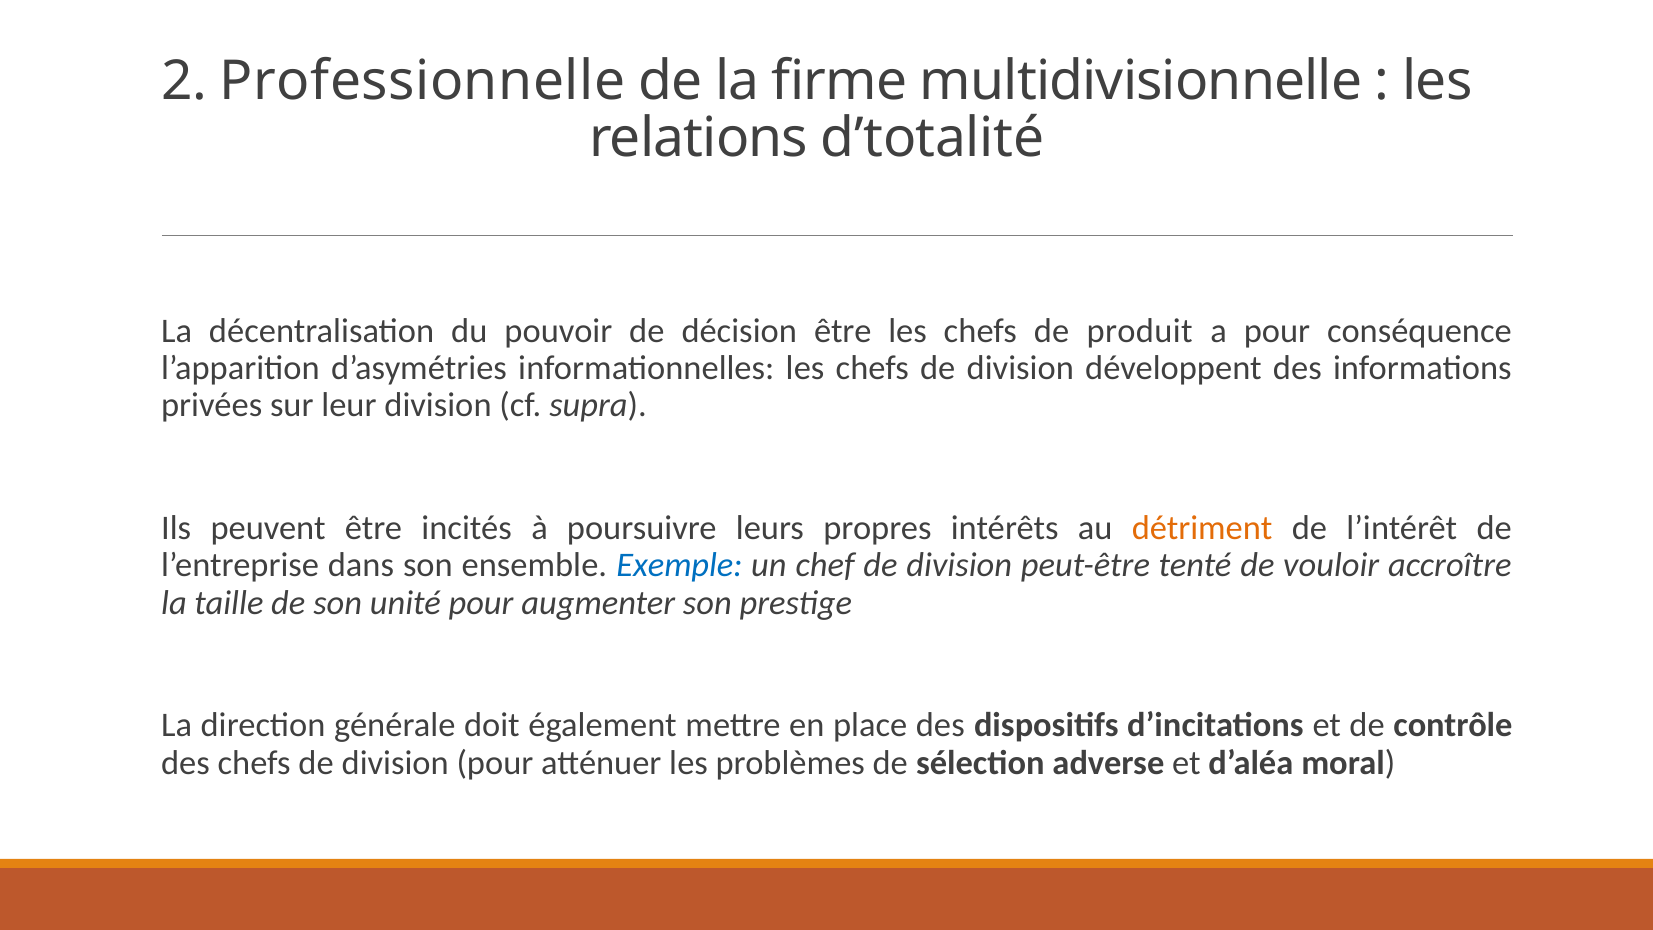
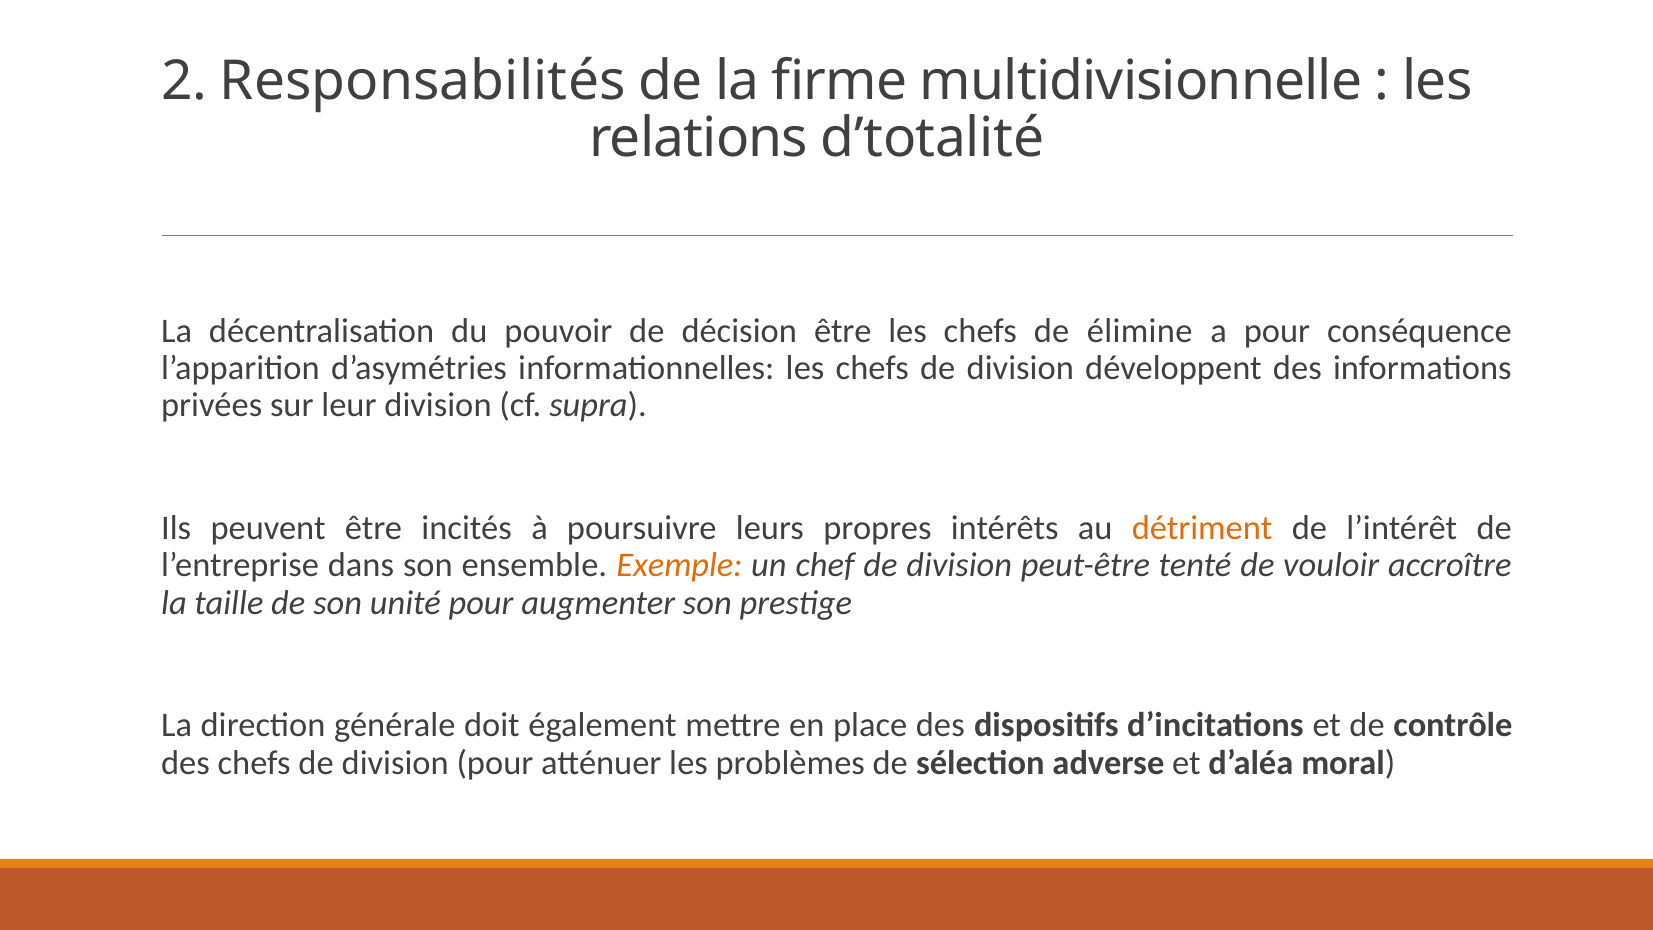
Professionnelle: Professionnelle -> Responsabilités (423, 82)
produit: produit -> élimine (1140, 331)
Exemple colour: blue -> orange (679, 565)
